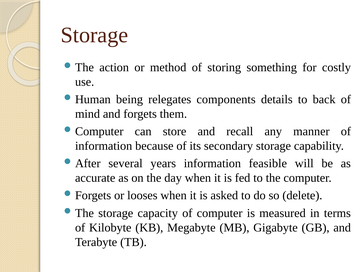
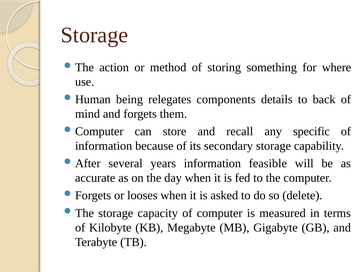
costly: costly -> where (337, 67)
manner: manner -> specific (311, 132)
